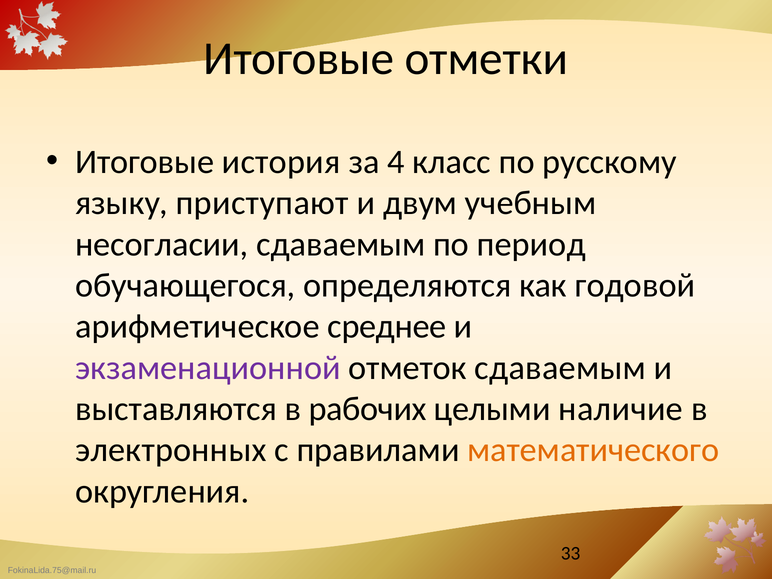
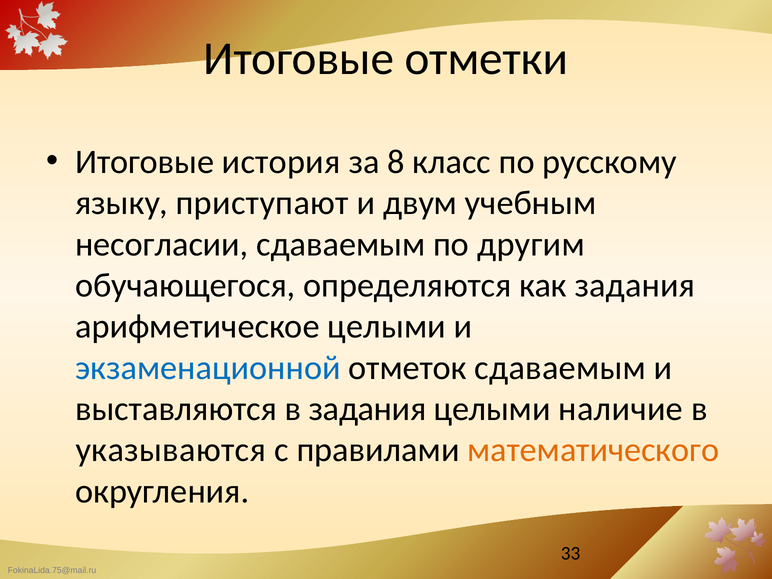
4: 4 -> 8 (396, 162)
период: период -> другим (531, 244)
как годовой: годовой -> задания (635, 285)
арифметическое среднее: среднее -> целыми (387, 327)
экзаменационной colour: purple -> blue (208, 368)
в рабочих: рабочих -> задания (368, 409)
электронных: электронных -> указываются (171, 450)
